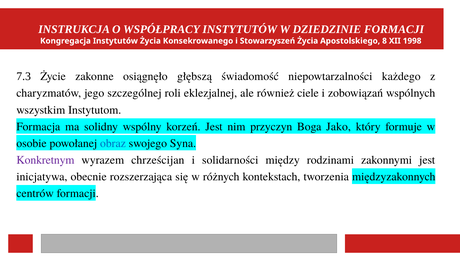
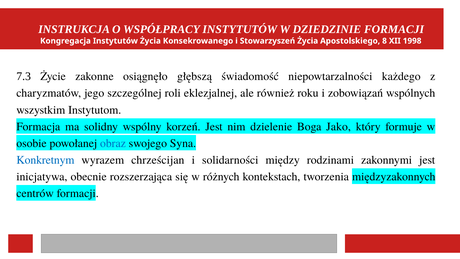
ciele: ciele -> roku (308, 93)
przyczyn: przyczyn -> dzielenie (271, 126)
Konkretnym colour: purple -> blue (45, 160)
